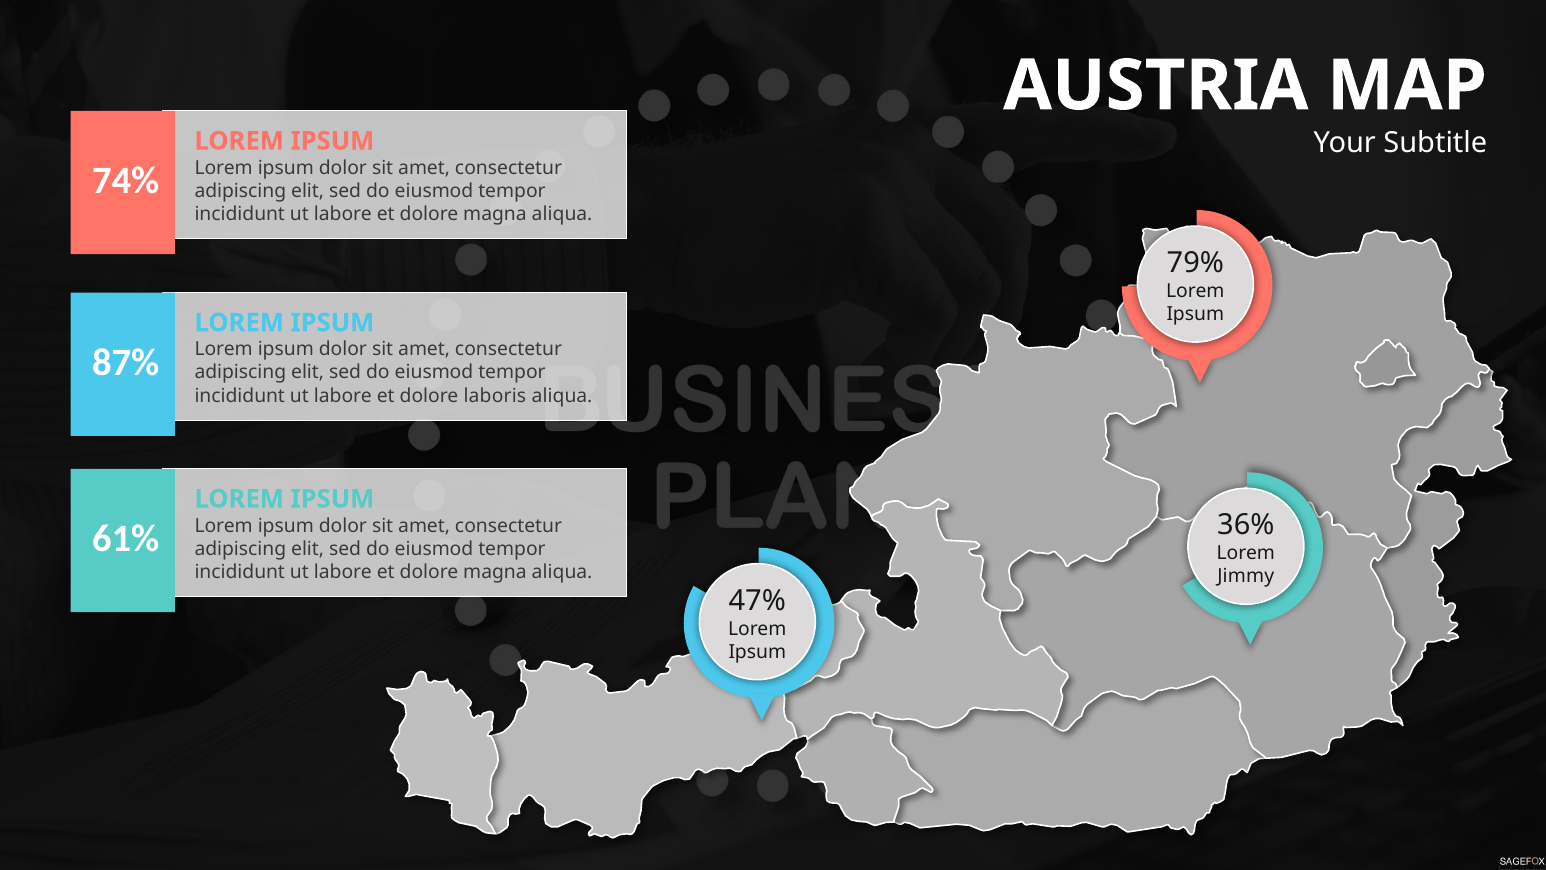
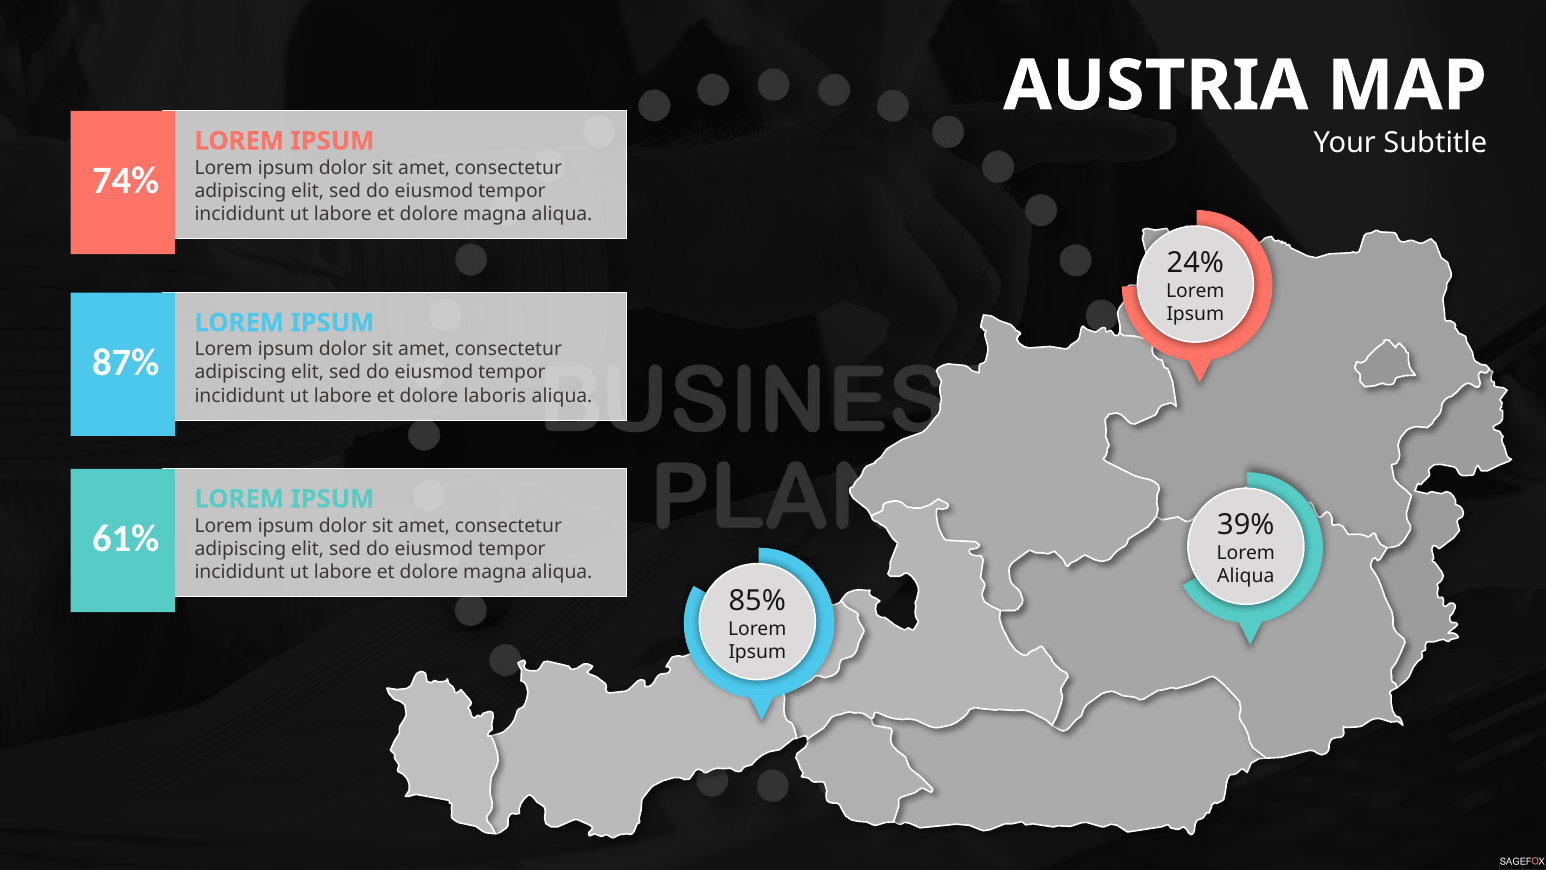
79%: 79% -> 24% (1195, 263)
36%: 36% -> 39% (1246, 525)
Jimmy: Jimmy -> Aliqua (1246, 576)
47%: 47% -> 85% (757, 600)
